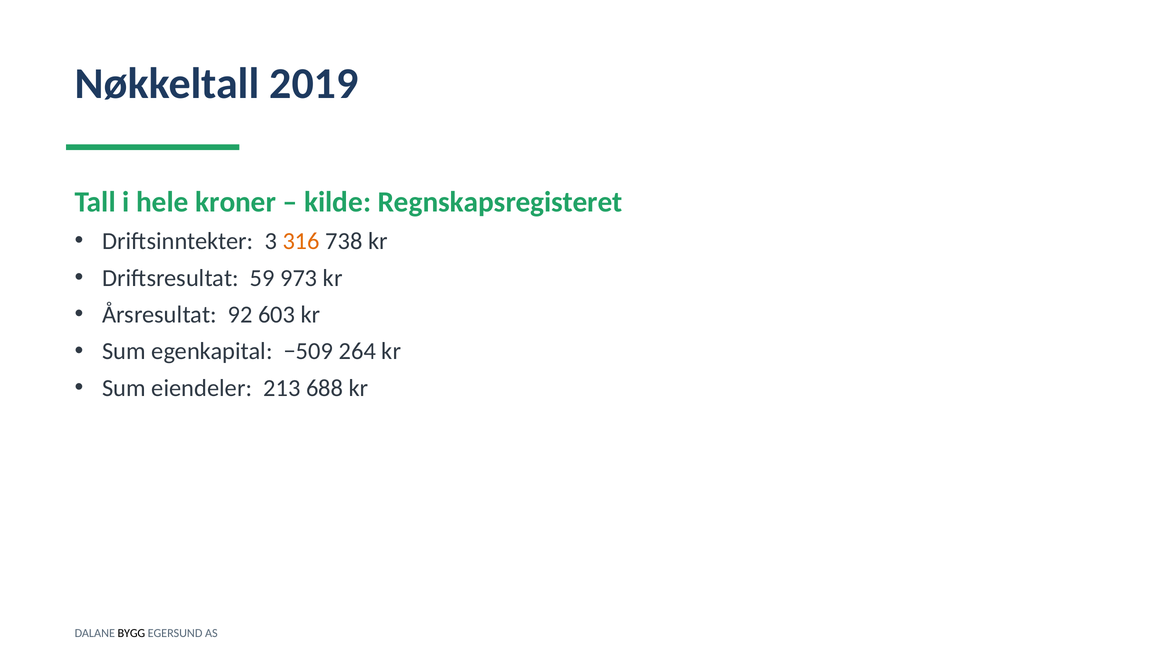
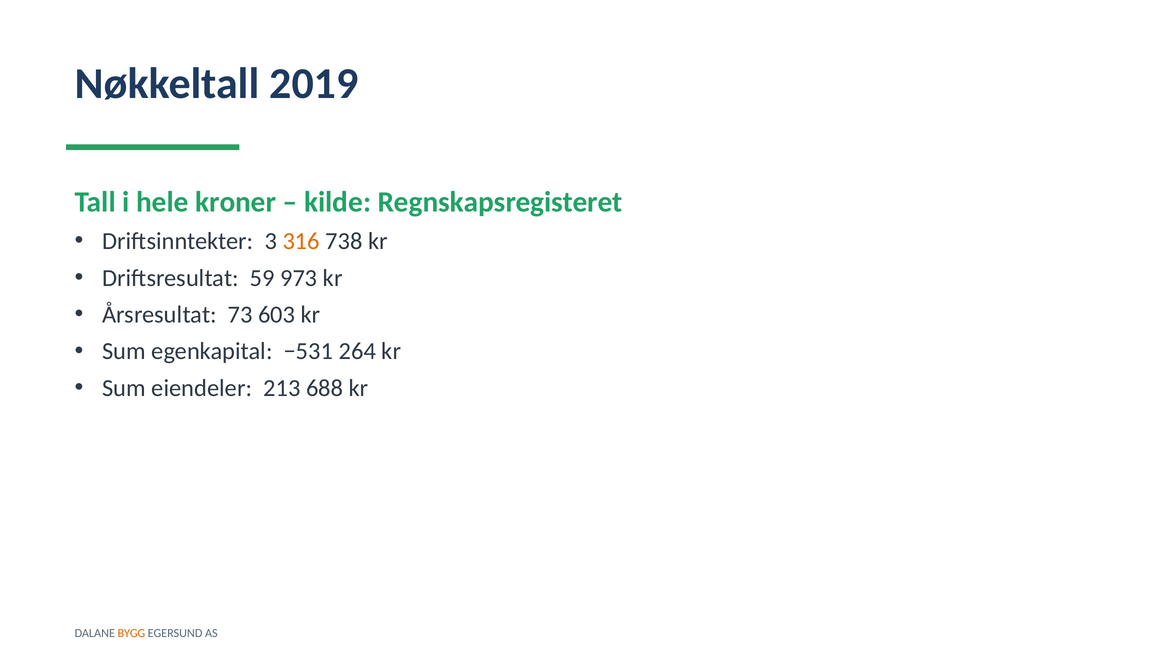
92: 92 -> 73 (240, 315)
−509: −509 -> −531 (308, 352)
BYGG colour: black -> orange (131, 634)
